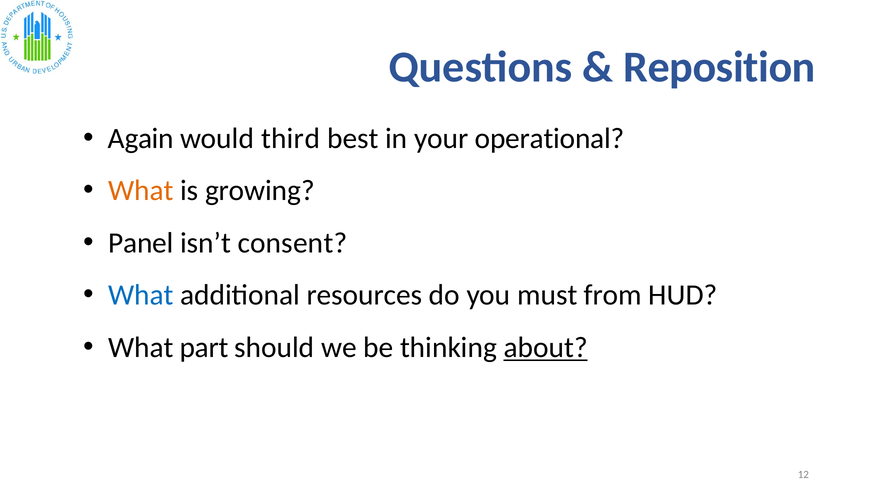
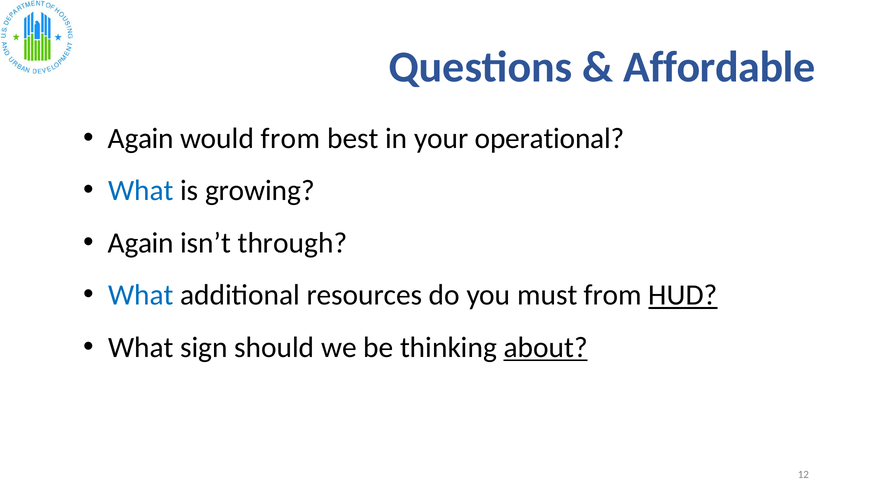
Reposition: Reposition -> Affordable (719, 67)
would third: third -> from (291, 138)
What colour: orange -> blue (141, 191)
Panel: Panel -> Again (141, 243)
consent: consent -> through (292, 243)
HUD underline: none -> present (683, 295)
part: part -> sign (204, 347)
